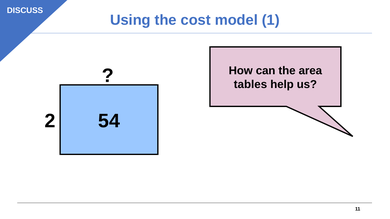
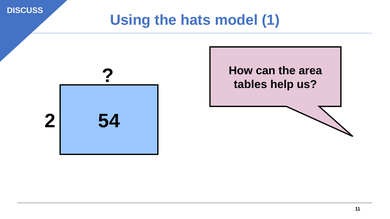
cost: cost -> hats (196, 20)
